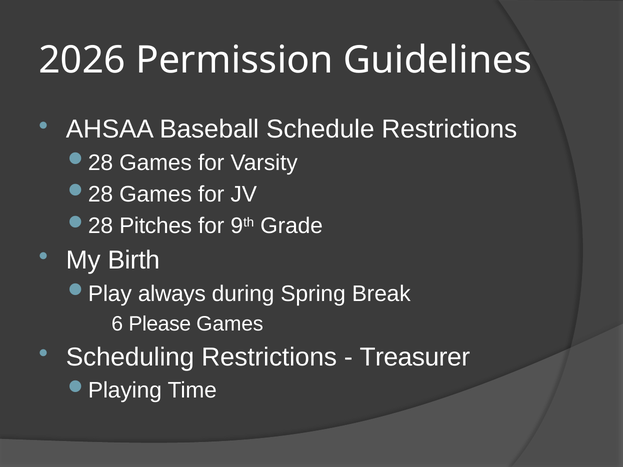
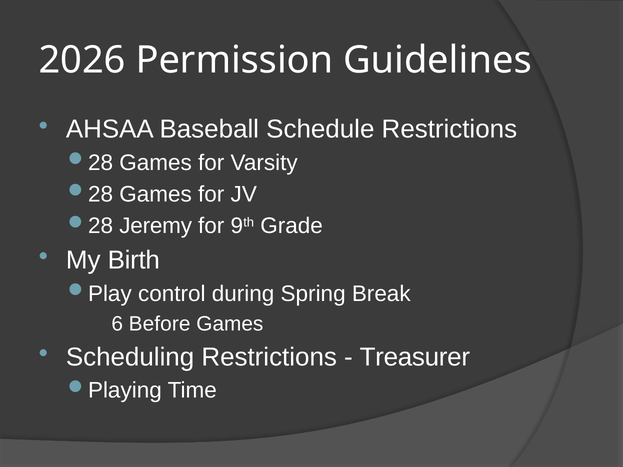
Pitches: Pitches -> Jeremy (156, 226)
always: always -> control (172, 294)
Please: Please -> Before (160, 324)
